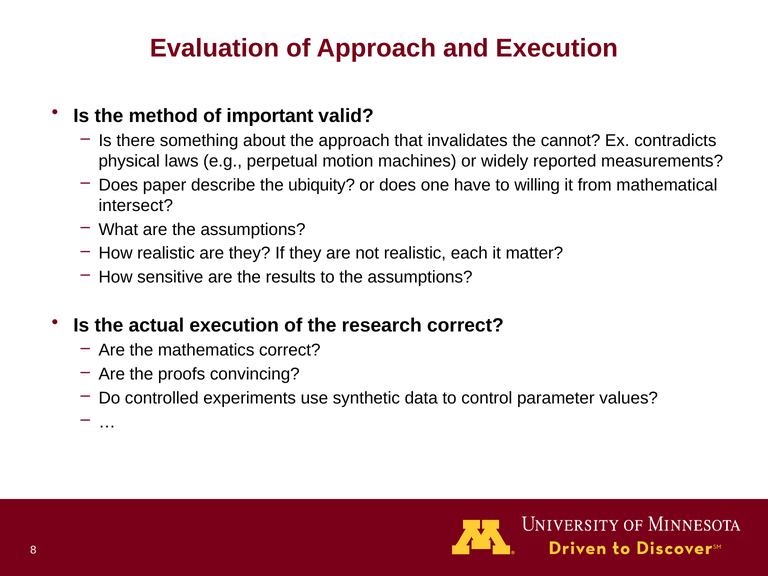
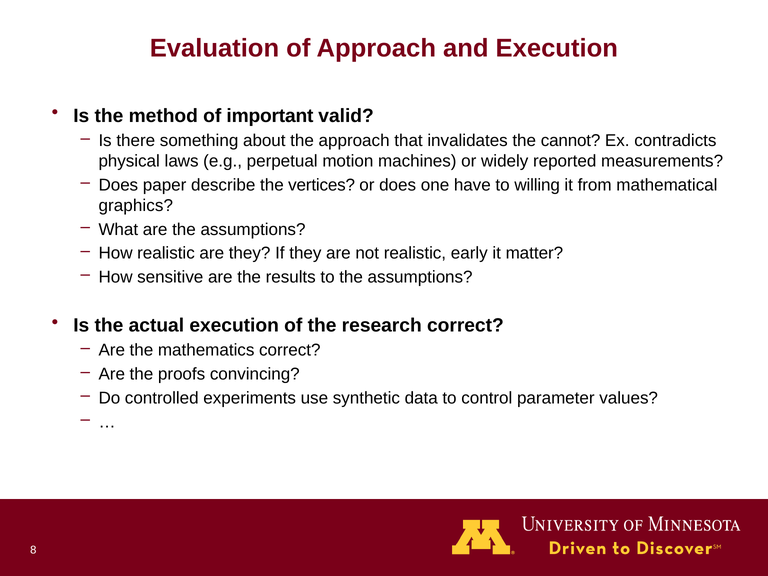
ubiquity: ubiquity -> vertices (322, 185)
intersect: intersect -> graphics (136, 206)
each: each -> early (469, 253)
